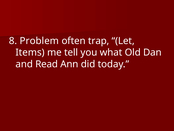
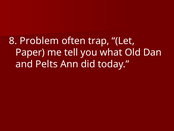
Items: Items -> Paper (30, 52)
Read: Read -> Pelts (47, 64)
